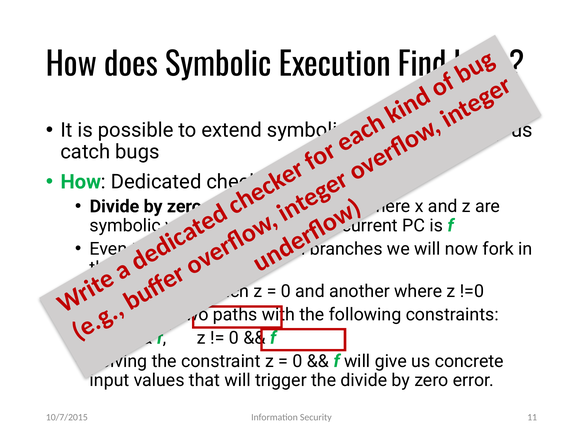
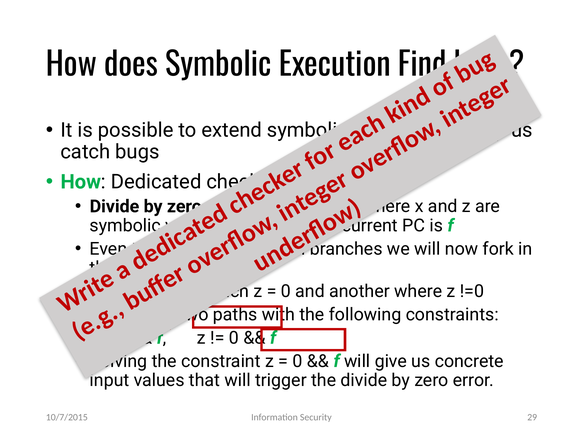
11: 11 -> 29 (532, 417)
